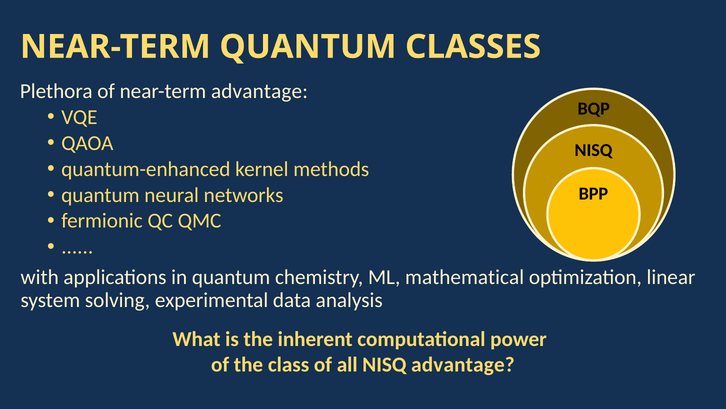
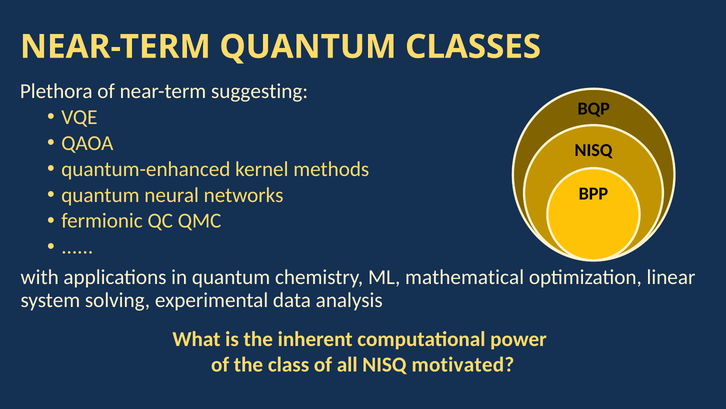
near-term advantage: advantage -> suggesting (260, 91)
NISQ advantage: advantage -> motivated (463, 364)
